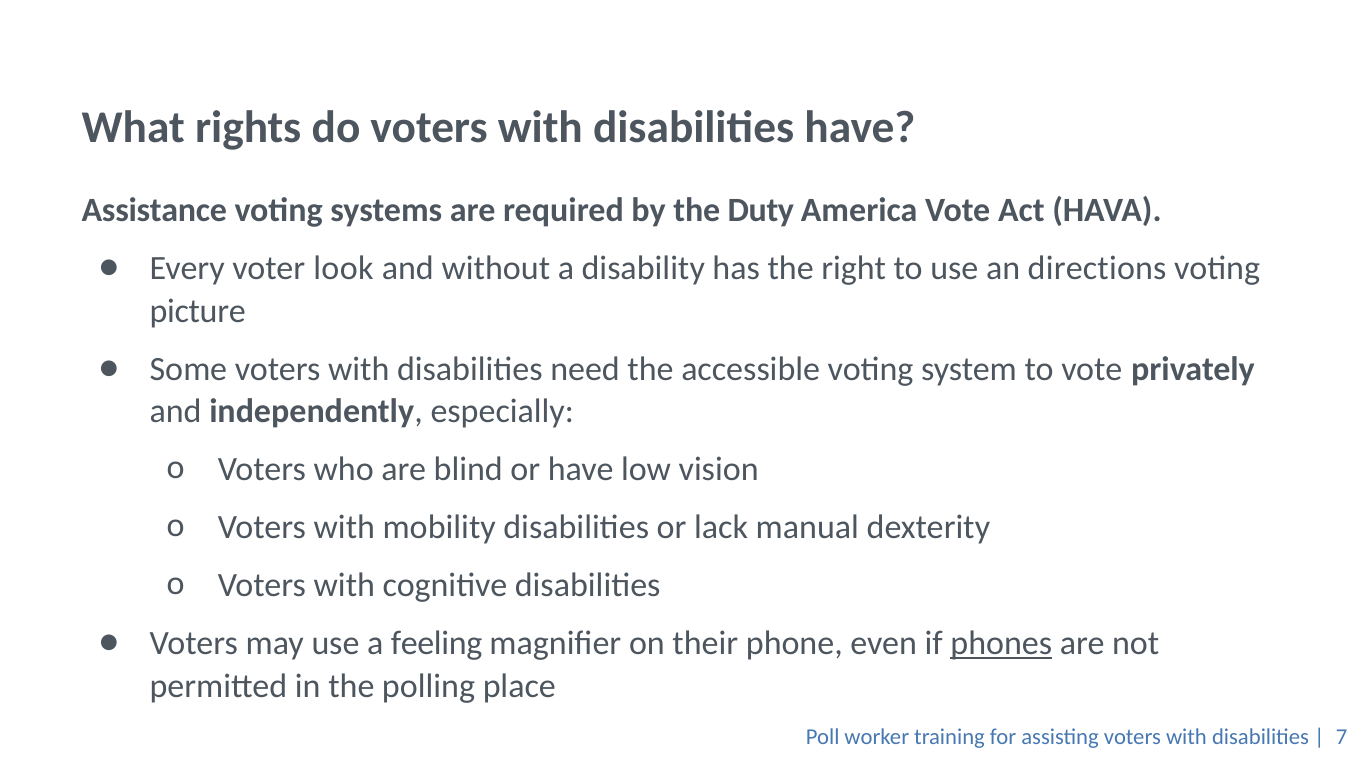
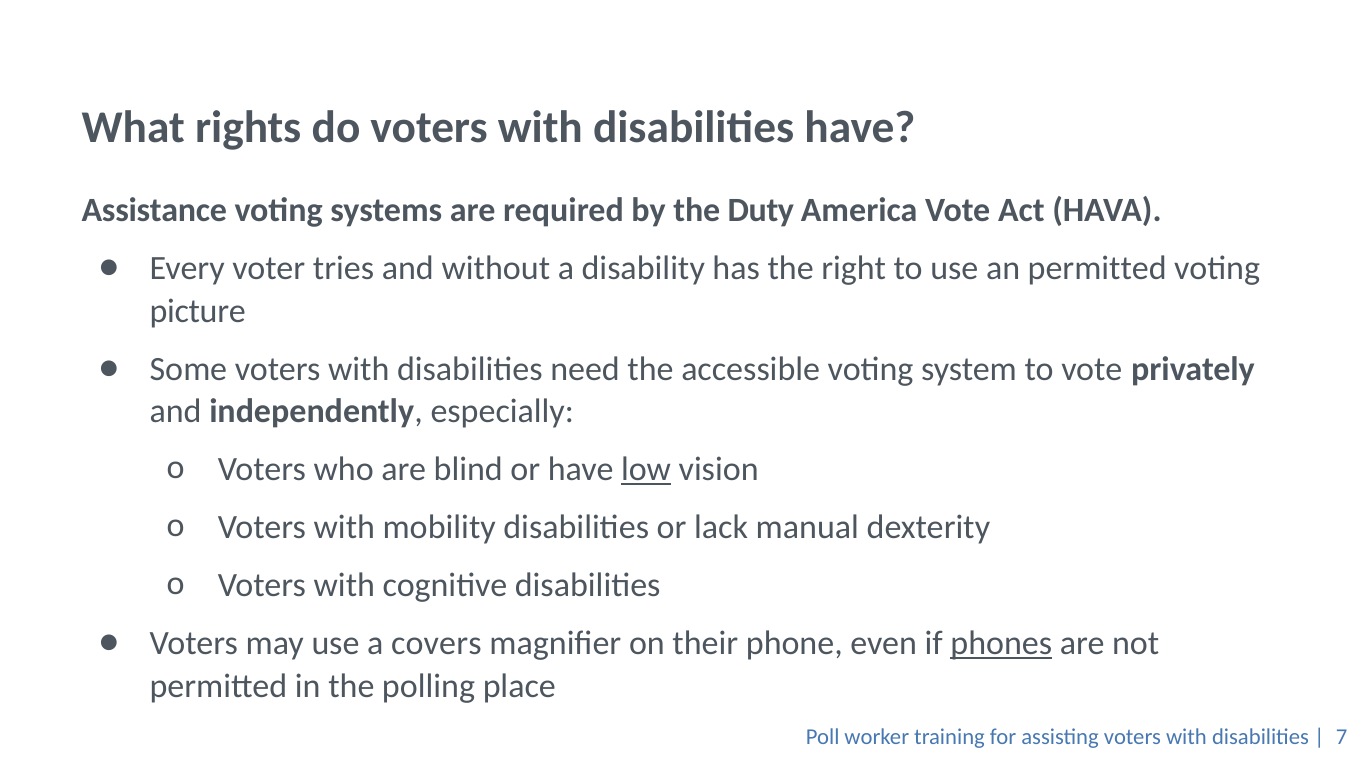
look: look -> tries (344, 268)
an directions: directions -> permitted (1097, 268)
low underline: none -> present (646, 470)
feeling: feeling -> covers (436, 644)
